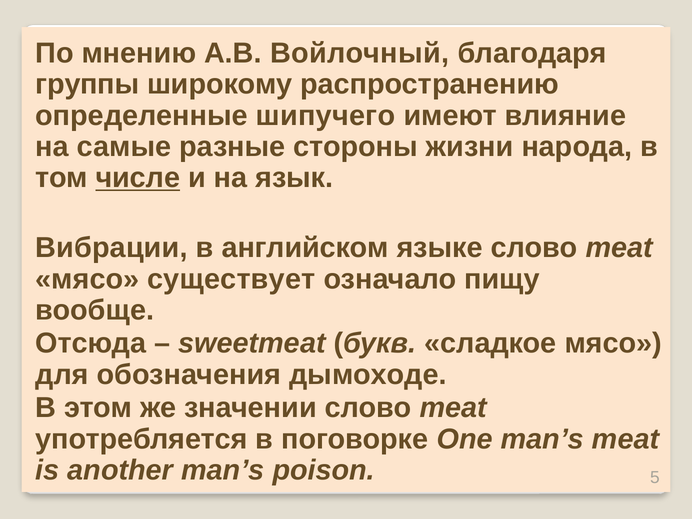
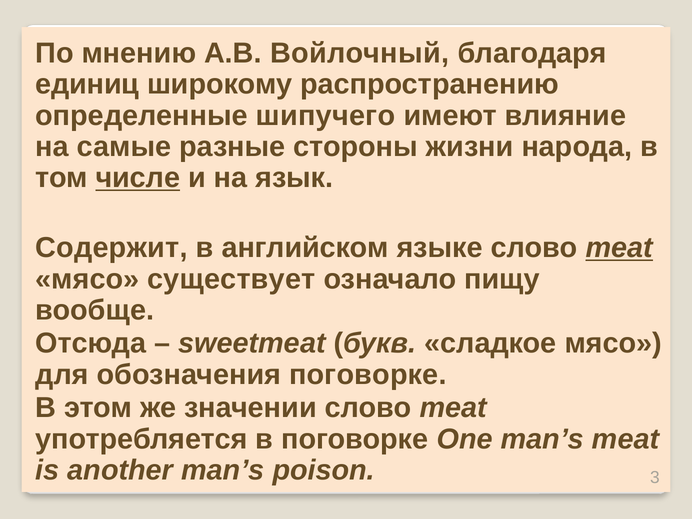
группы: группы -> единиц (87, 84)
Вибрации: Вибрации -> Содержит (112, 248)
meat underline: none -> present (619, 248)
обозначения дымоходе: дымоходе -> поговорке (368, 375)
5: 5 -> 3 (655, 478)
